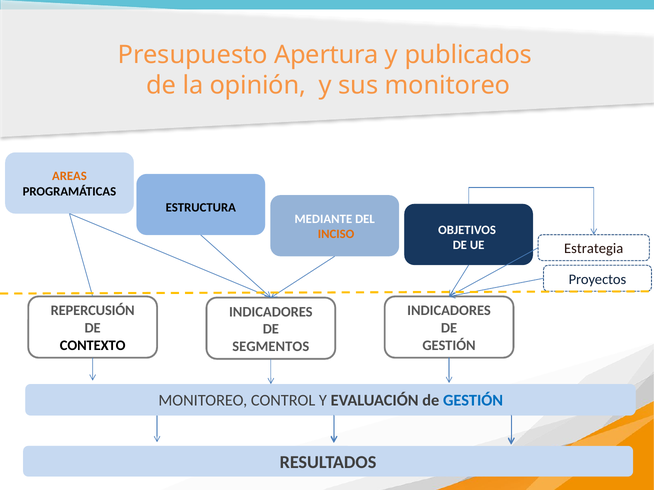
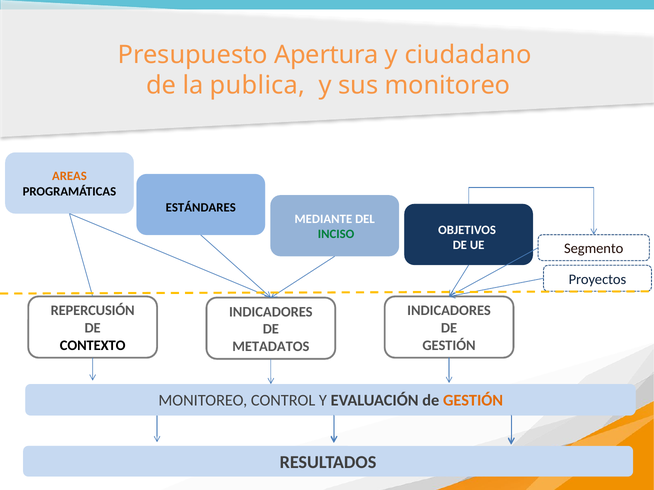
publicados: publicados -> ciudadano (468, 55)
opinión: opinión -> publica (258, 86)
ESTRUCTURA: ESTRUCTURA -> ESTÁNDARES (201, 208)
INCISO colour: orange -> green (336, 234)
Estrategia: Estrategia -> Segmento (594, 249)
SEGMENTOS: SEGMENTOS -> METADATOS (271, 347)
GESTIÓN colour: blue -> orange (473, 401)
